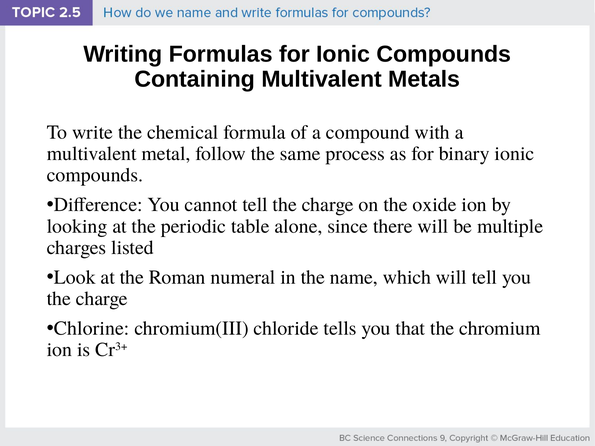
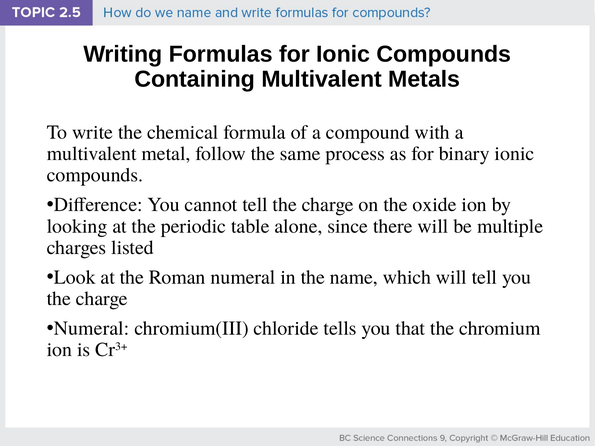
Chlorine: Chlorine -> Numeral (92, 328)
